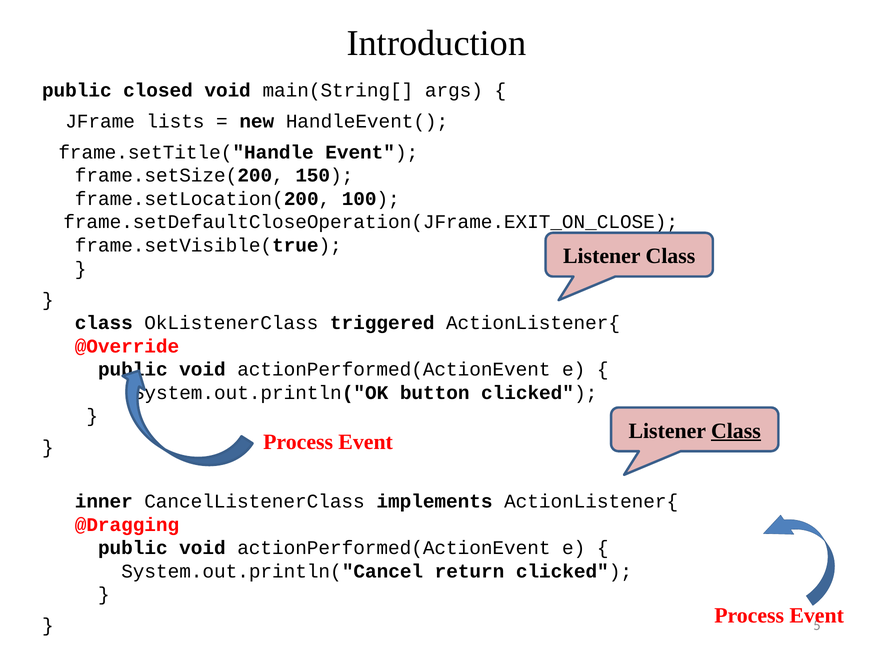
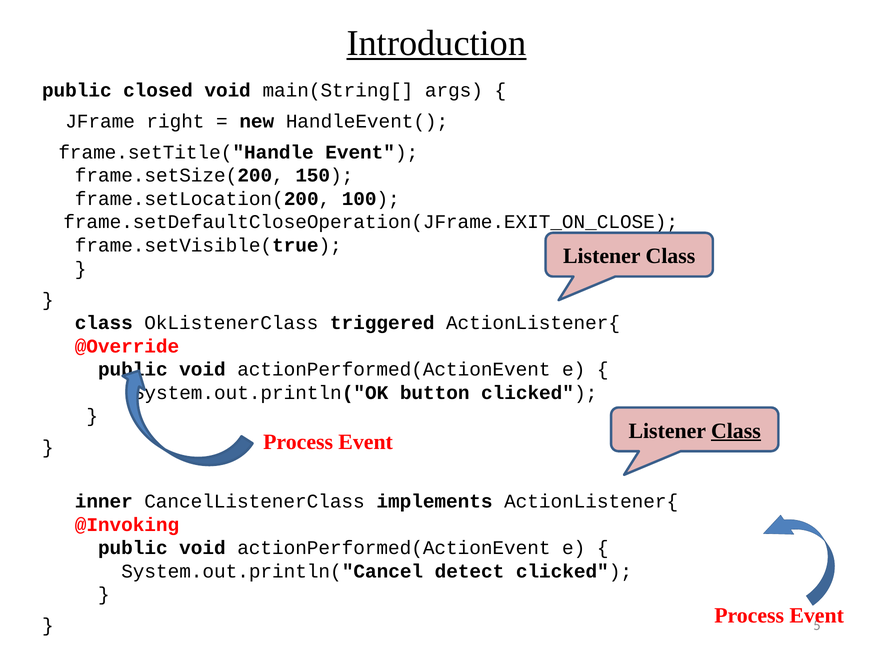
Introduction underline: none -> present (436, 43)
lists: lists -> right (175, 121)
@Dragging: @Dragging -> @Invoking (127, 525)
return: return -> detect (470, 571)
